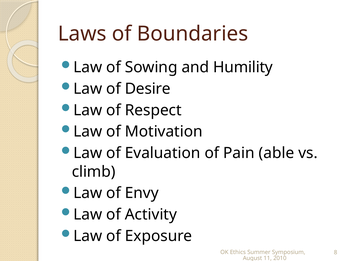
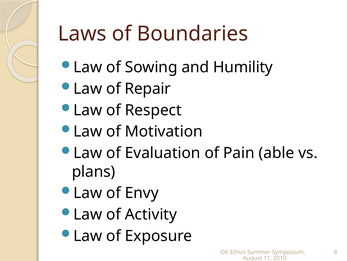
Desire: Desire -> Repair (148, 88)
climb: climb -> plans (94, 171)
